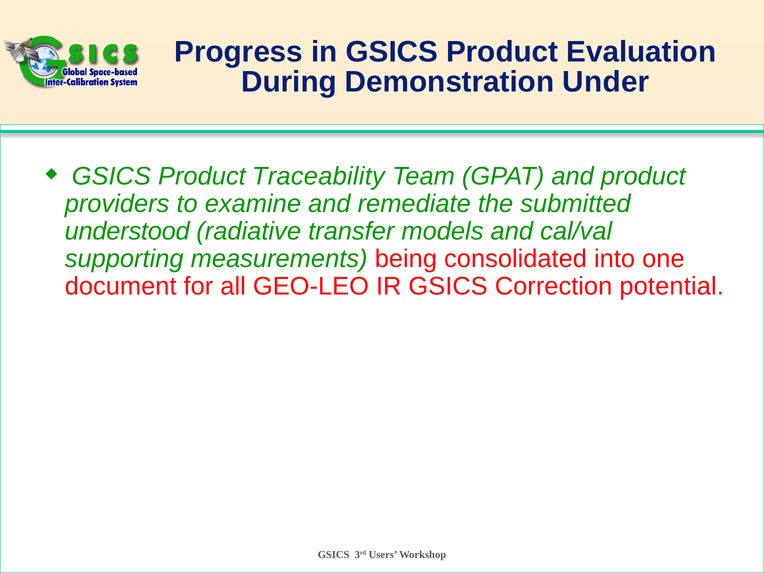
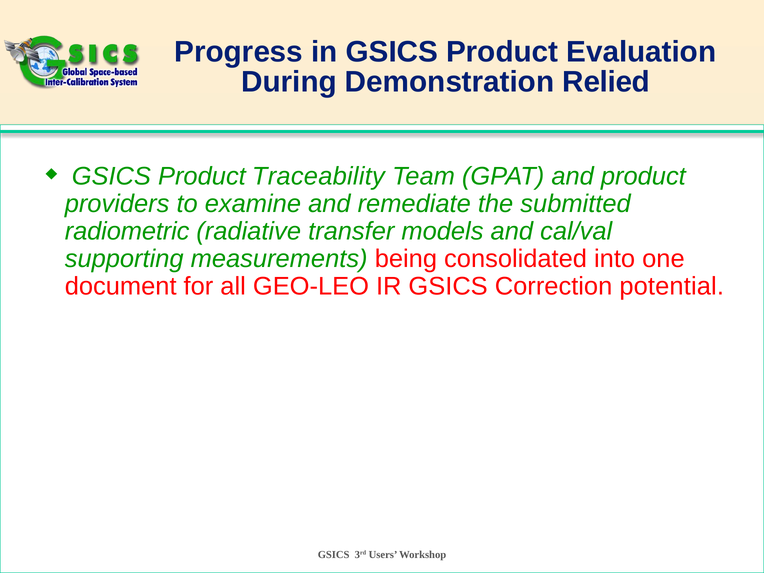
Under: Under -> Relied (606, 82)
understood: understood -> radiometric (127, 232)
